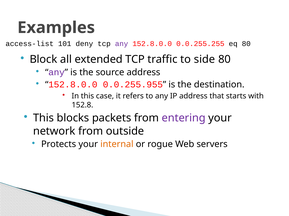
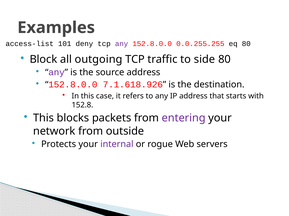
extended: extended -> outgoing (99, 59)
0.0.255.955: 0.0.255.955 -> 7.1.618.926 (133, 85)
internal colour: orange -> purple (117, 145)
